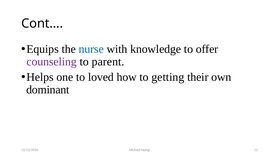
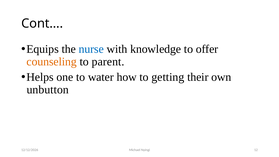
counseling colour: purple -> orange (52, 62)
loved: loved -> water (101, 77)
dominant: dominant -> unbutton (48, 90)
